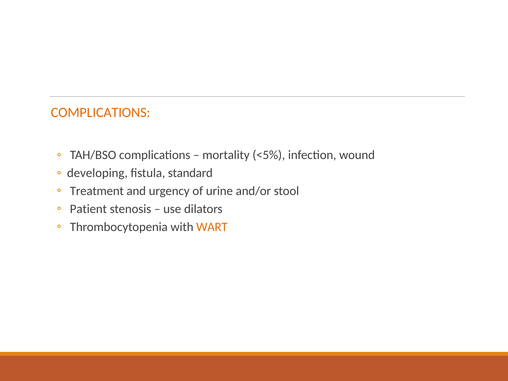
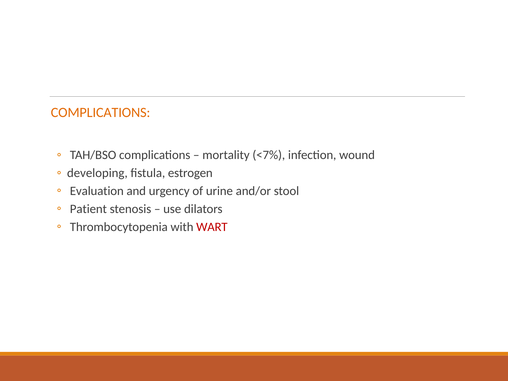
<5%: <5% -> <7% (269, 155)
standard: standard -> estrogen (190, 173)
Treatment: Treatment -> Evaluation (97, 191)
WART colour: orange -> red (212, 227)
